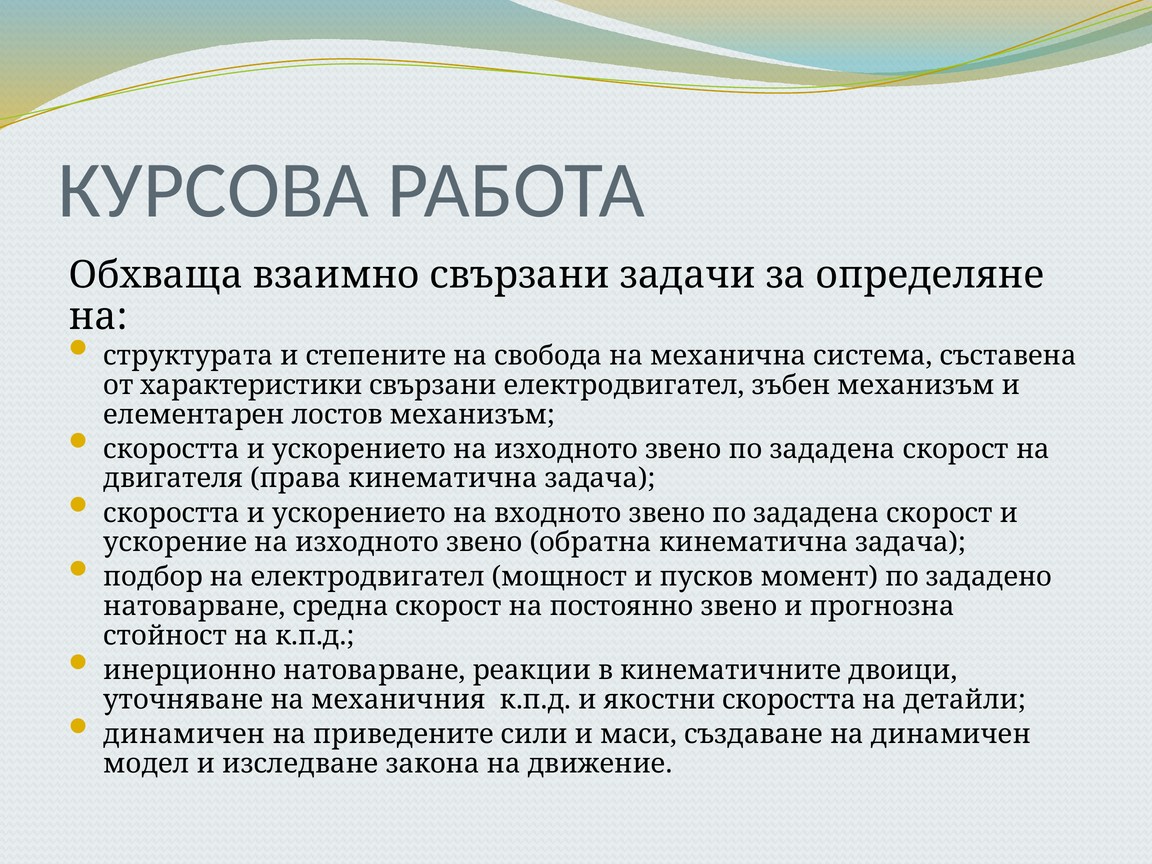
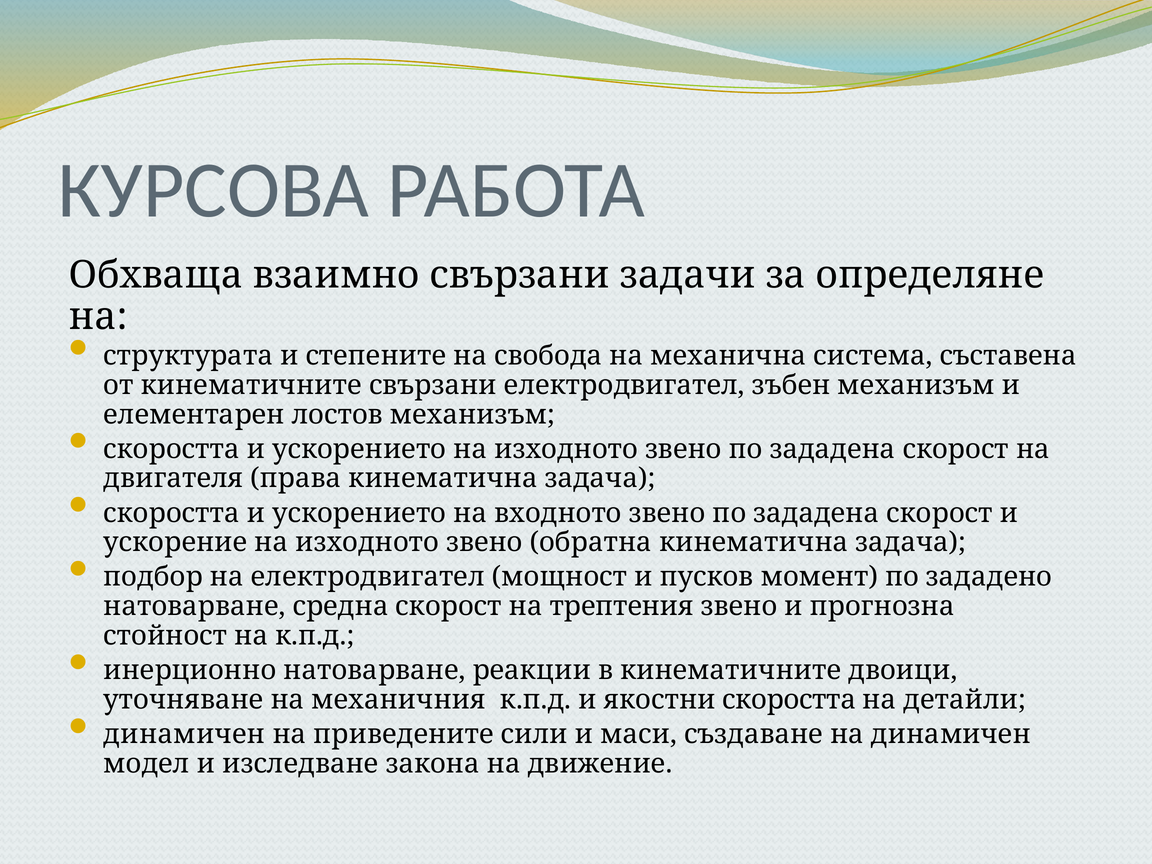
от характеристики: характеристики -> кинематичните (251, 385)
постоянно: постоянно -> трептения (622, 606)
